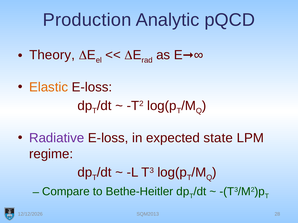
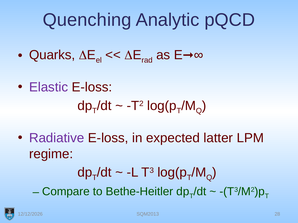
Production: Production -> Quenching (87, 20)
Theory: Theory -> Quarks (52, 55)
Elastic colour: orange -> purple (49, 87)
state: state -> latter (218, 138)
